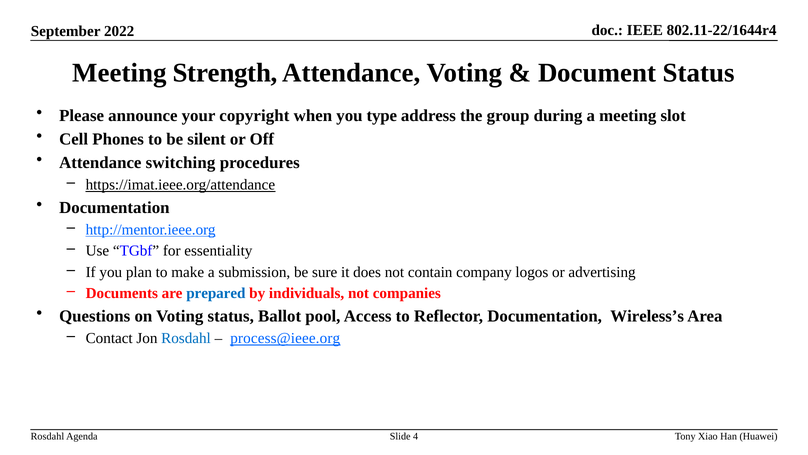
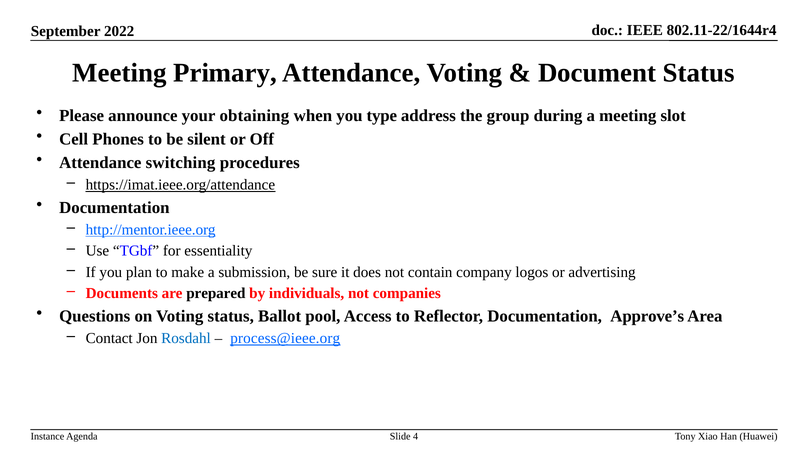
Strength: Strength -> Primary (225, 73)
copyright: copyright -> obtaining (254, 115)
prepared colour: blue -> black (216, 293)
Wireless’s: Wireless’s -> Approve’s (647, 316)
Rosdahl: Rosdahl -> Instance (47, 436)
